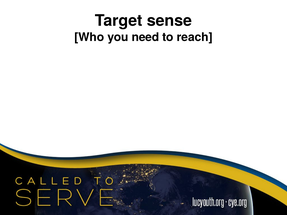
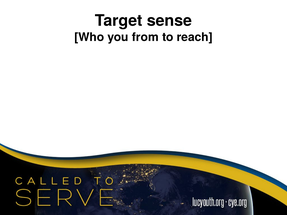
need: need -> from (145, 37)
